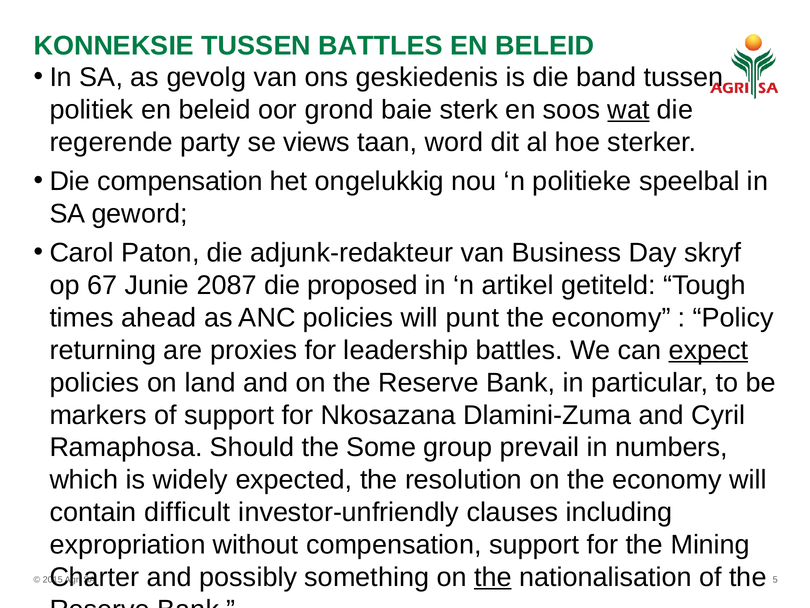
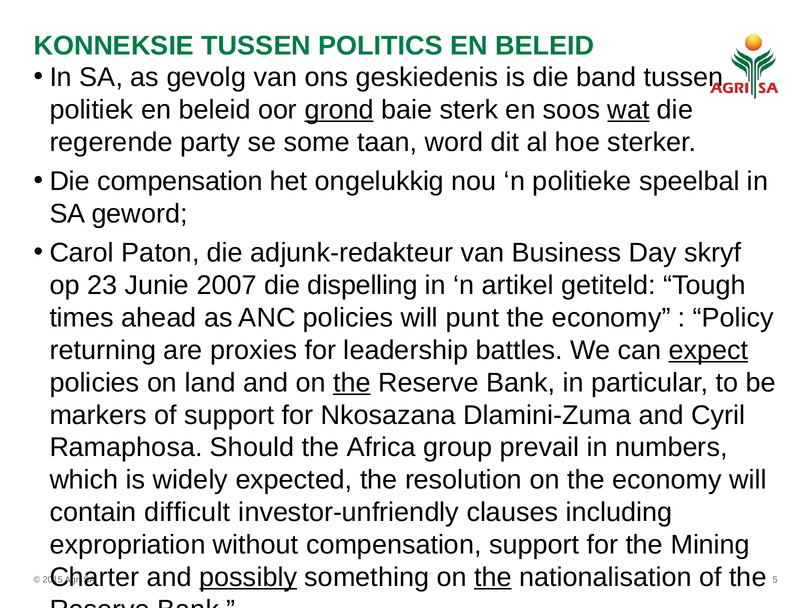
TUSSEN BATTLES: BATTLES -> POLITICS (381, 46)
grond underline: none -> present (339, 110)
views: views -> some (317, 142)
67: 67 -> 23 (102, 285)
2087: 2087 -> 2007 (227, 285)
proposed: proposed -> dispelling (363, 285)
the underline: none -> present (352, 382)
Some: Some -> Africa (381, 447)
possibly underline: none -> present (248, 577)
